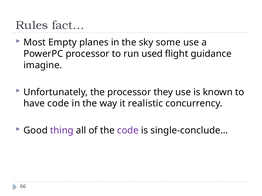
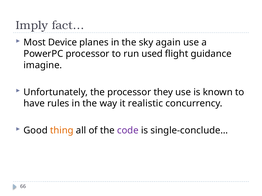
Rules: Rules -> Imply (32, 25)
Empty: Empty -> Device (63, 43)
some: some -> again (168, 43)
have code: code -> rules (58, 104)
thing colour: purple -> orange (62, 131)
